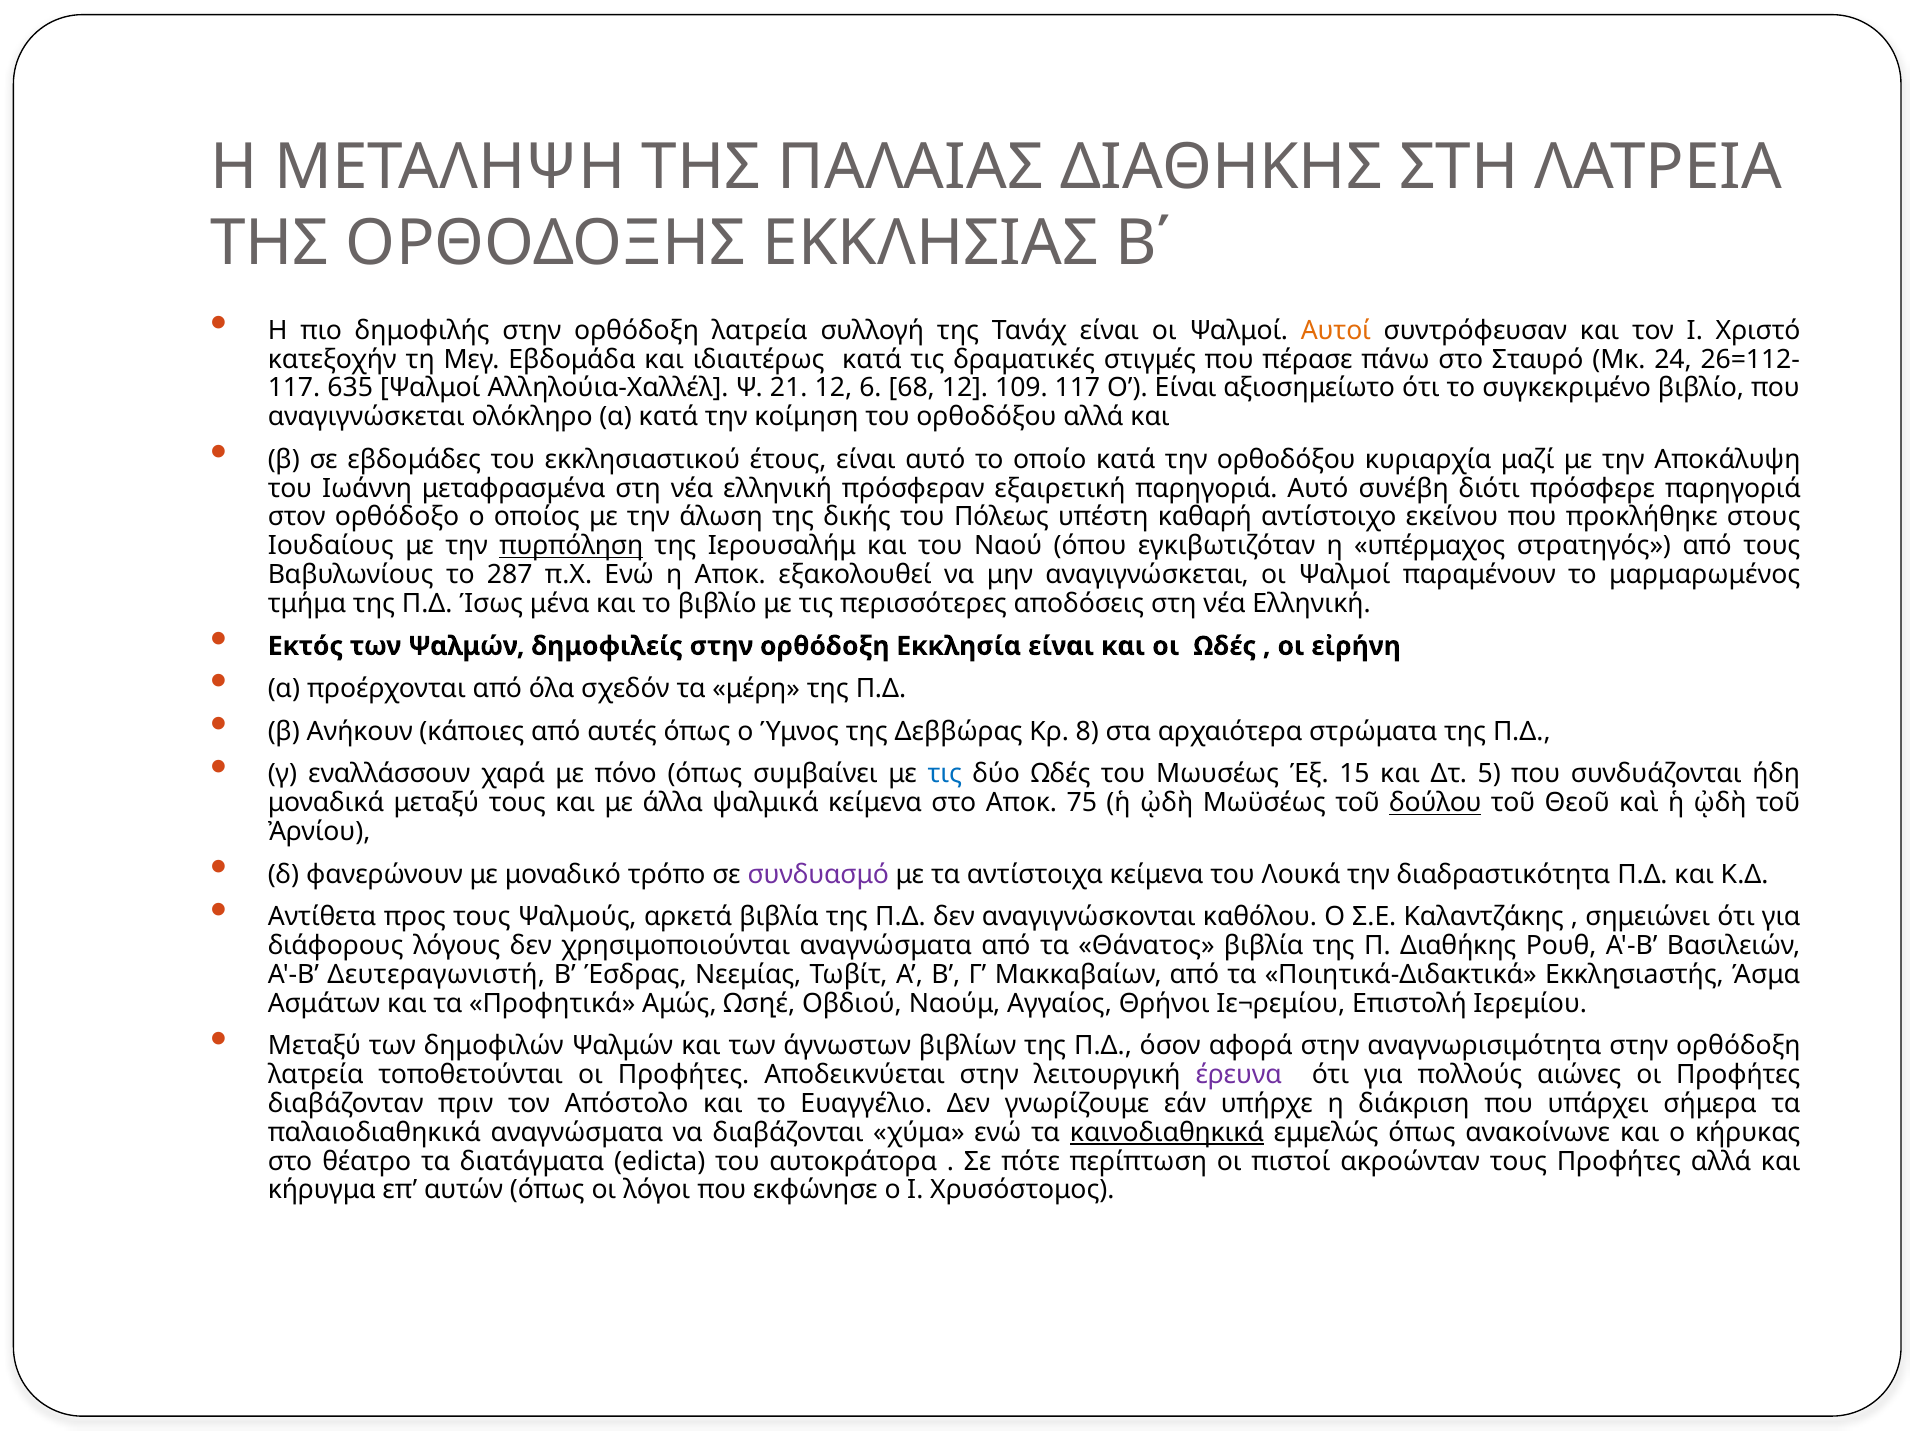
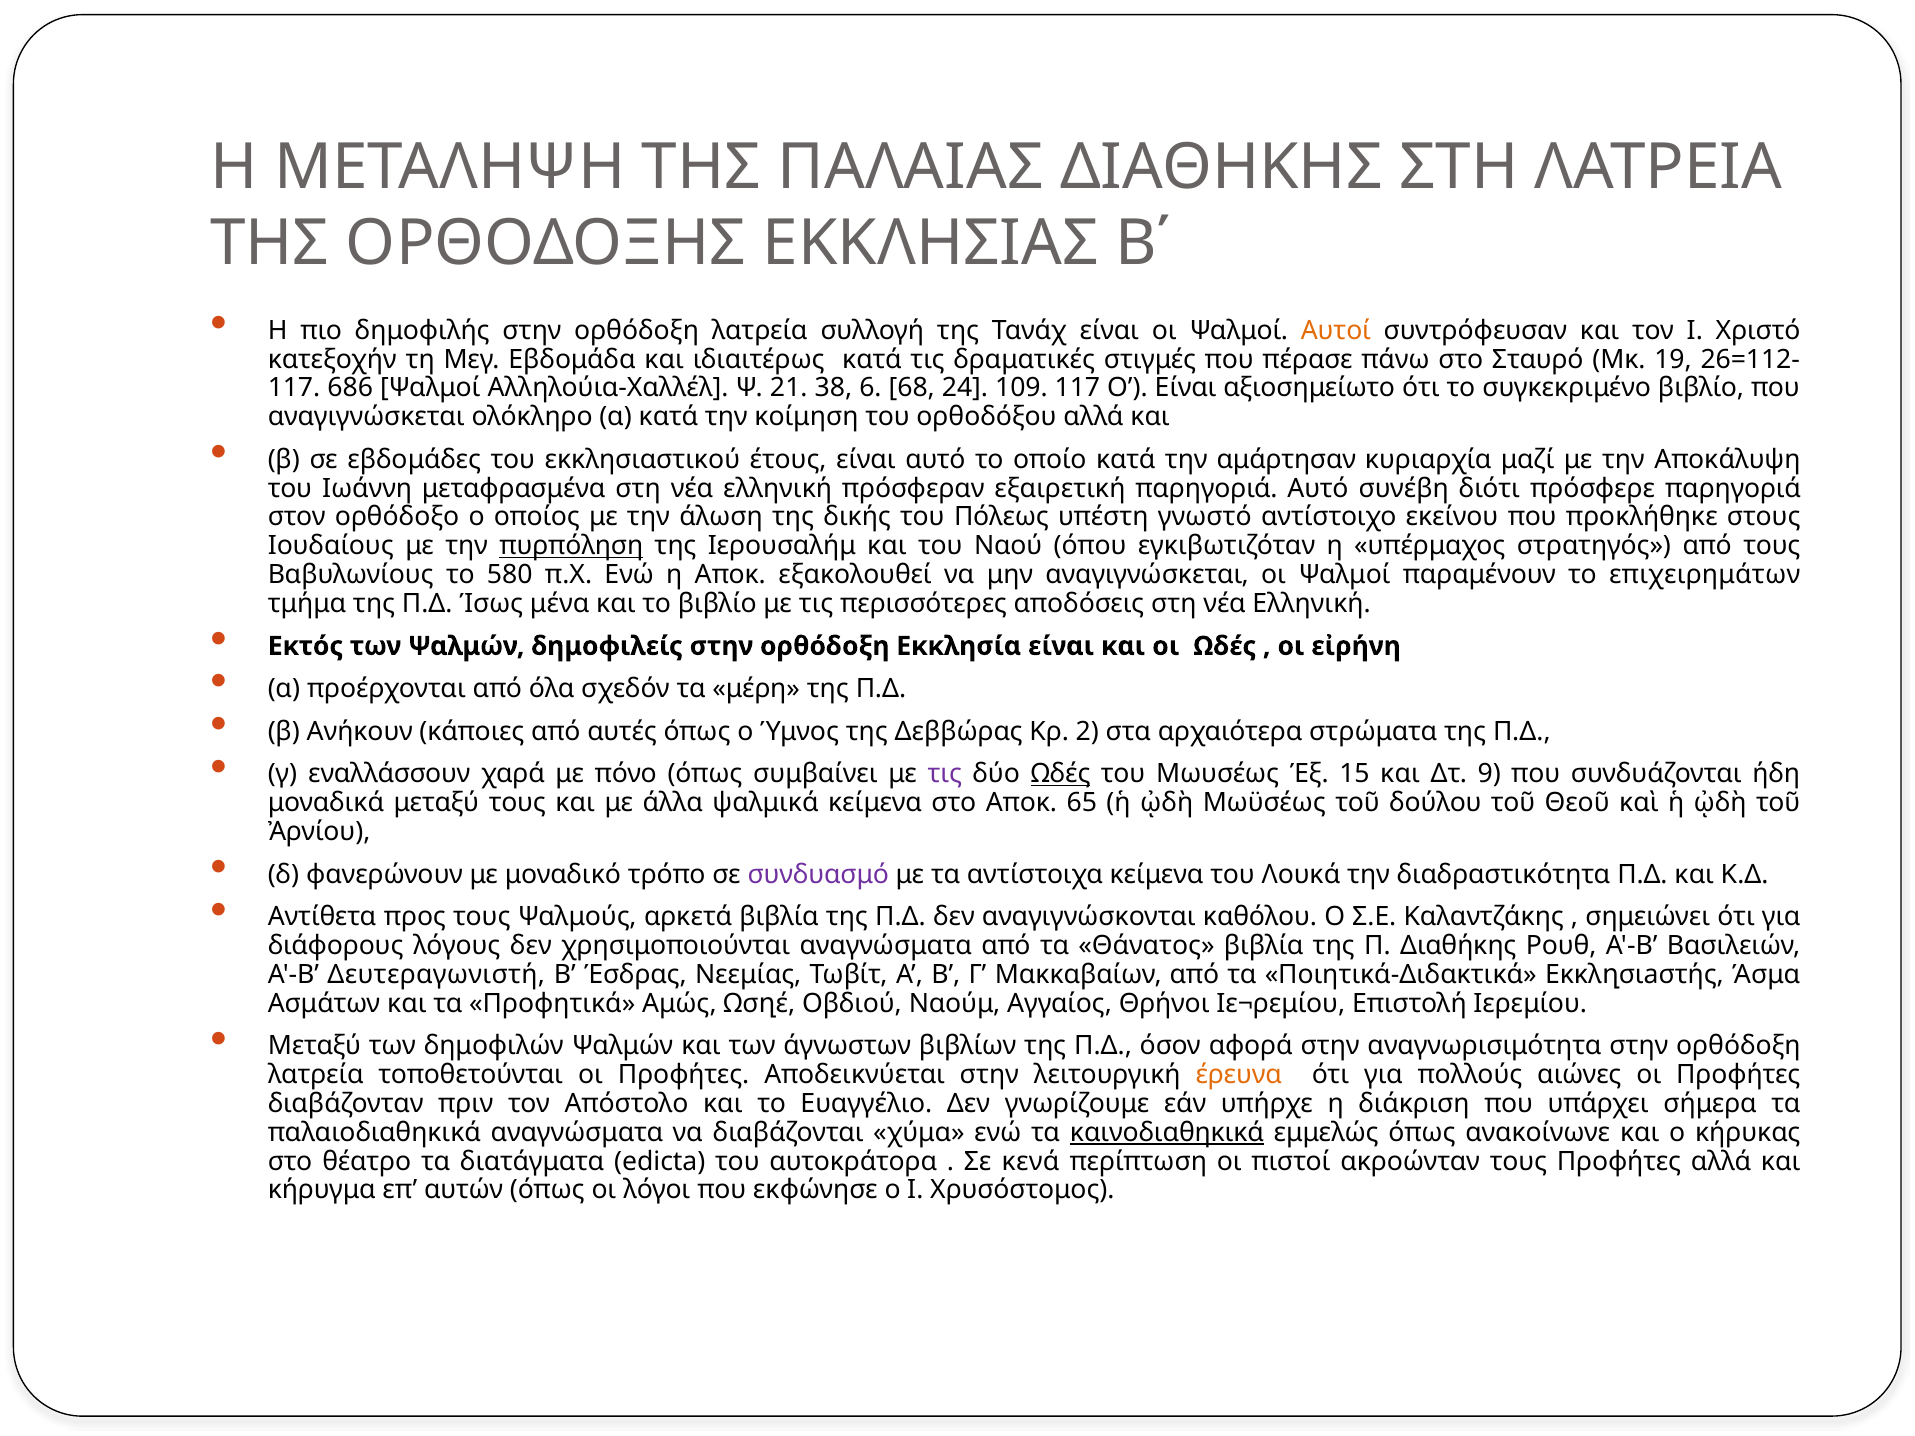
24: 24 -> 19 (1673, 359)
635: 635 -> 686 (350, 388)
21 12: 12 -> 38 (833, 388)
68 12: 12 -> 24 (965, 388)
την ορθοδόξου: ορθοδόξου -> αμάρτησαν (1286, 460)
καθαρή: καθαρή -> γνωστό (1205, 517)
287: 287 -> 580 (510, 575)
μαρμαρωμένος: μαρμαρωμένος -> επιχειρημάτων (1705, 575)
8: 8 -> 2 (1087, 732)
τις colour: blue -> purple (945, 774)
Ωδές underline: none -> present (1061, 774)
5: 5 -> 9 (1489, 774)
75: 75 -> 65 (1082, 803)
δούλου underline: present -> none (1435, 803)
έρευνα colour: purple -> orange (1239, 1075)
πότε: πότε -> κενά (1030, 1161)
